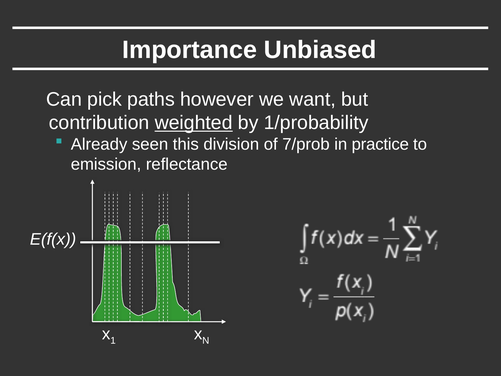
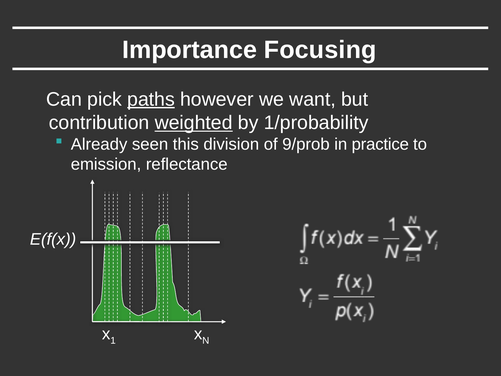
Unbiased: Unbiased -> Focusing (320, 50)
paths underline: none -> present (151, 99)
7/prob: 7/prob -> 9/prob (306, 144)
